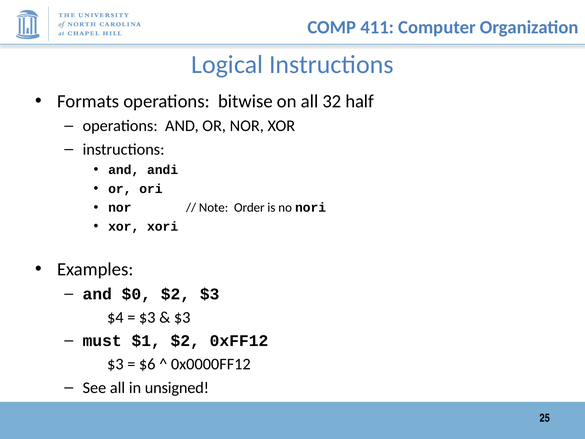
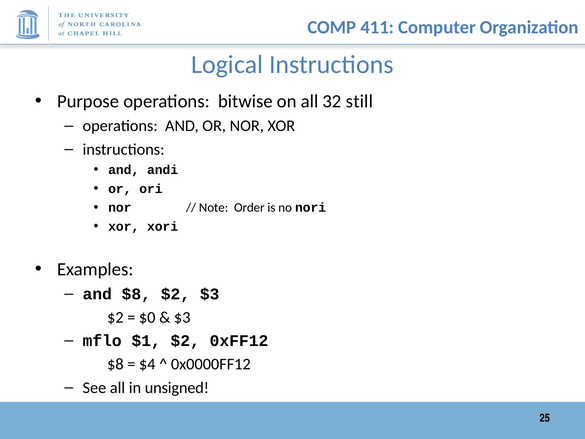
Formats: Formats -> Purpose (88, 101)
half: half -> still (359, 101)
and $0: $0 -> $8 (136, 294)
$4: $4 -> $2 (115, 317)
$3: $3 -> $0 (147, 317)
must: must -> mflo (102, 341)
$3: $3 -> $8 (115, 364)
$6: $6 -> $4 (147, 364)
